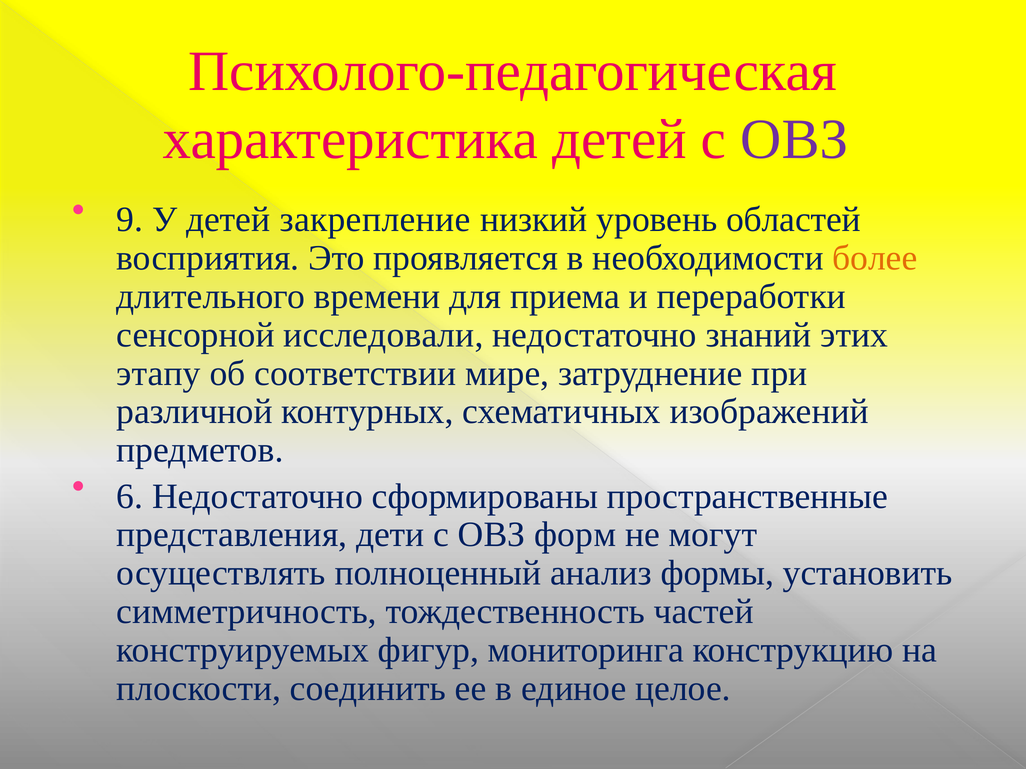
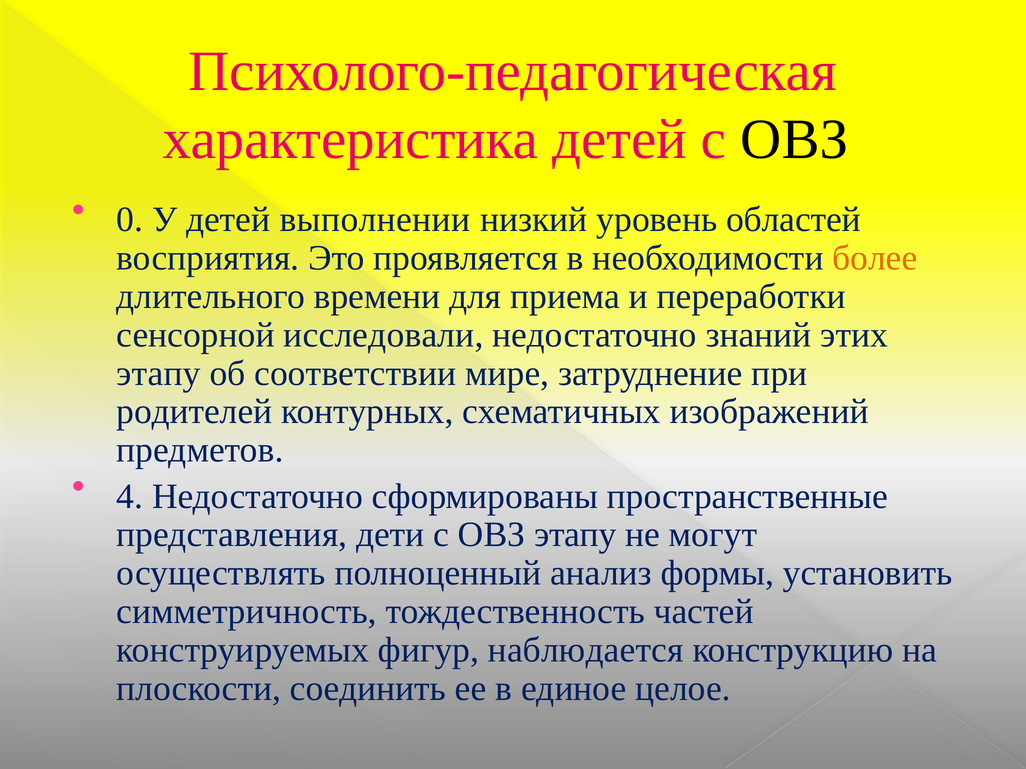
ОВЗ colour: purple -> black (794, 140)
9: 9 -> 0 (130, 220)
закрепление: закрепление -> выполнении (375, 220)
различной: различной -> родителей (194, 412)
6: 6 -> 4 (130, 497)
ОВЗ форм: форм -> этапу (575, 535)
мониторинга: мониторинга -> наблюдается (586, 650)
